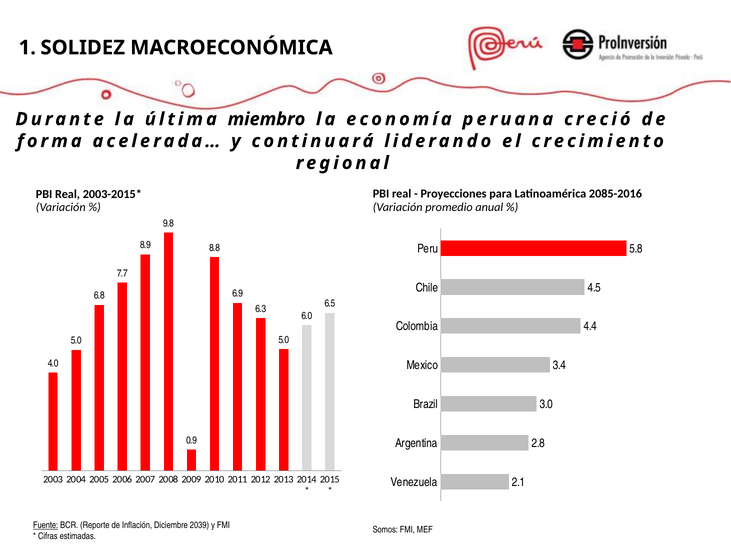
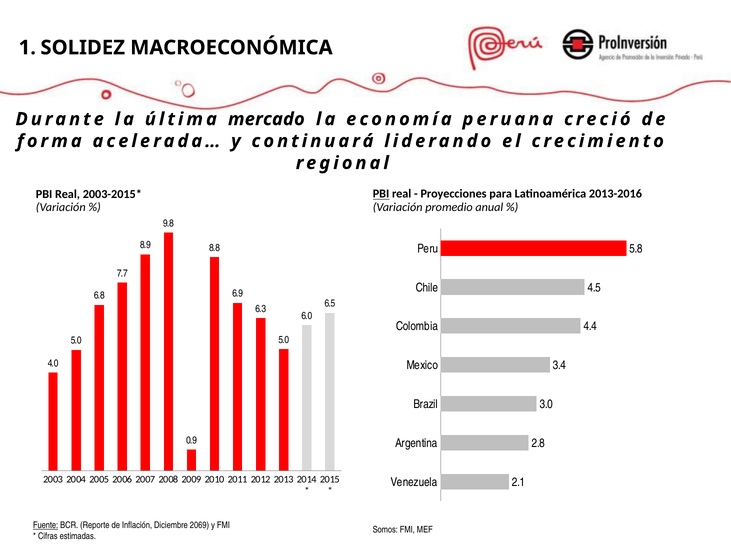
miembro: miembro -> mercado (266, 119)
PBI underline: none -> present (381, 194)
2085-2016: 2085-2016 -> 2013-2016 (615, 194)
2039: 2039 -> 2069 (199, 526)
